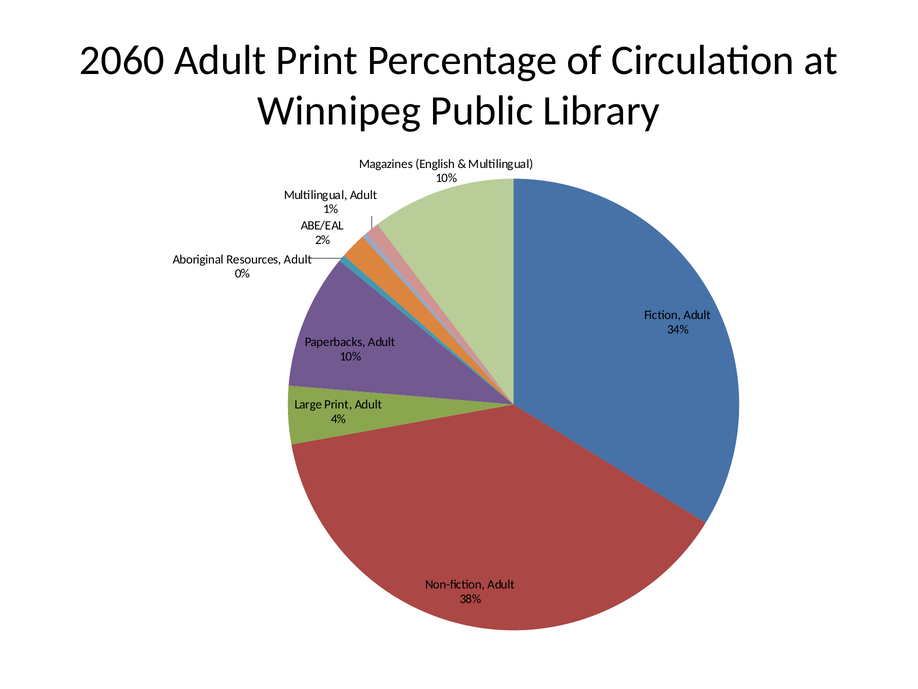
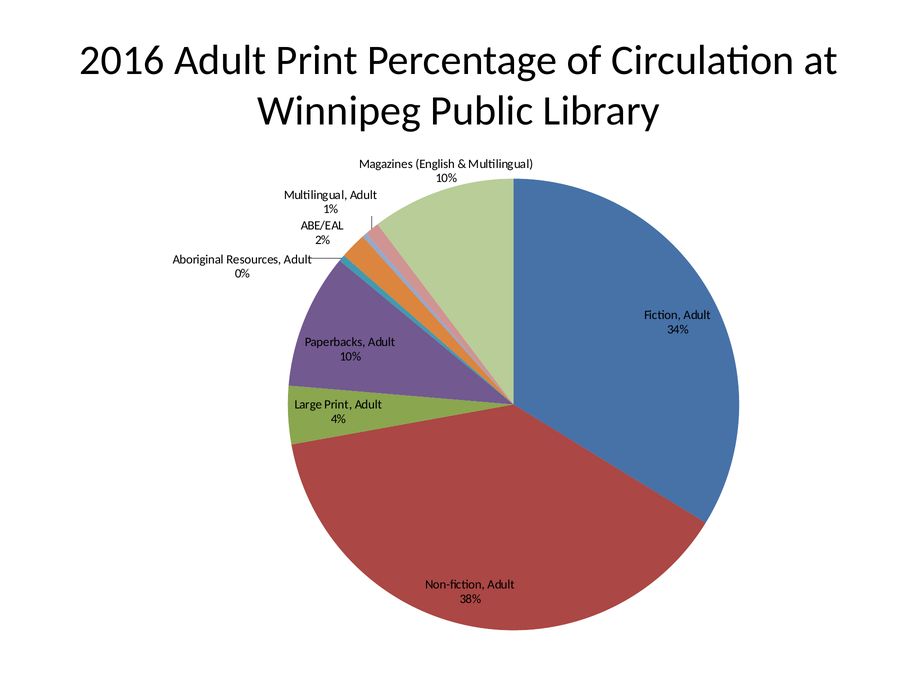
2060: 2060 -> 2016 (122, 60)
